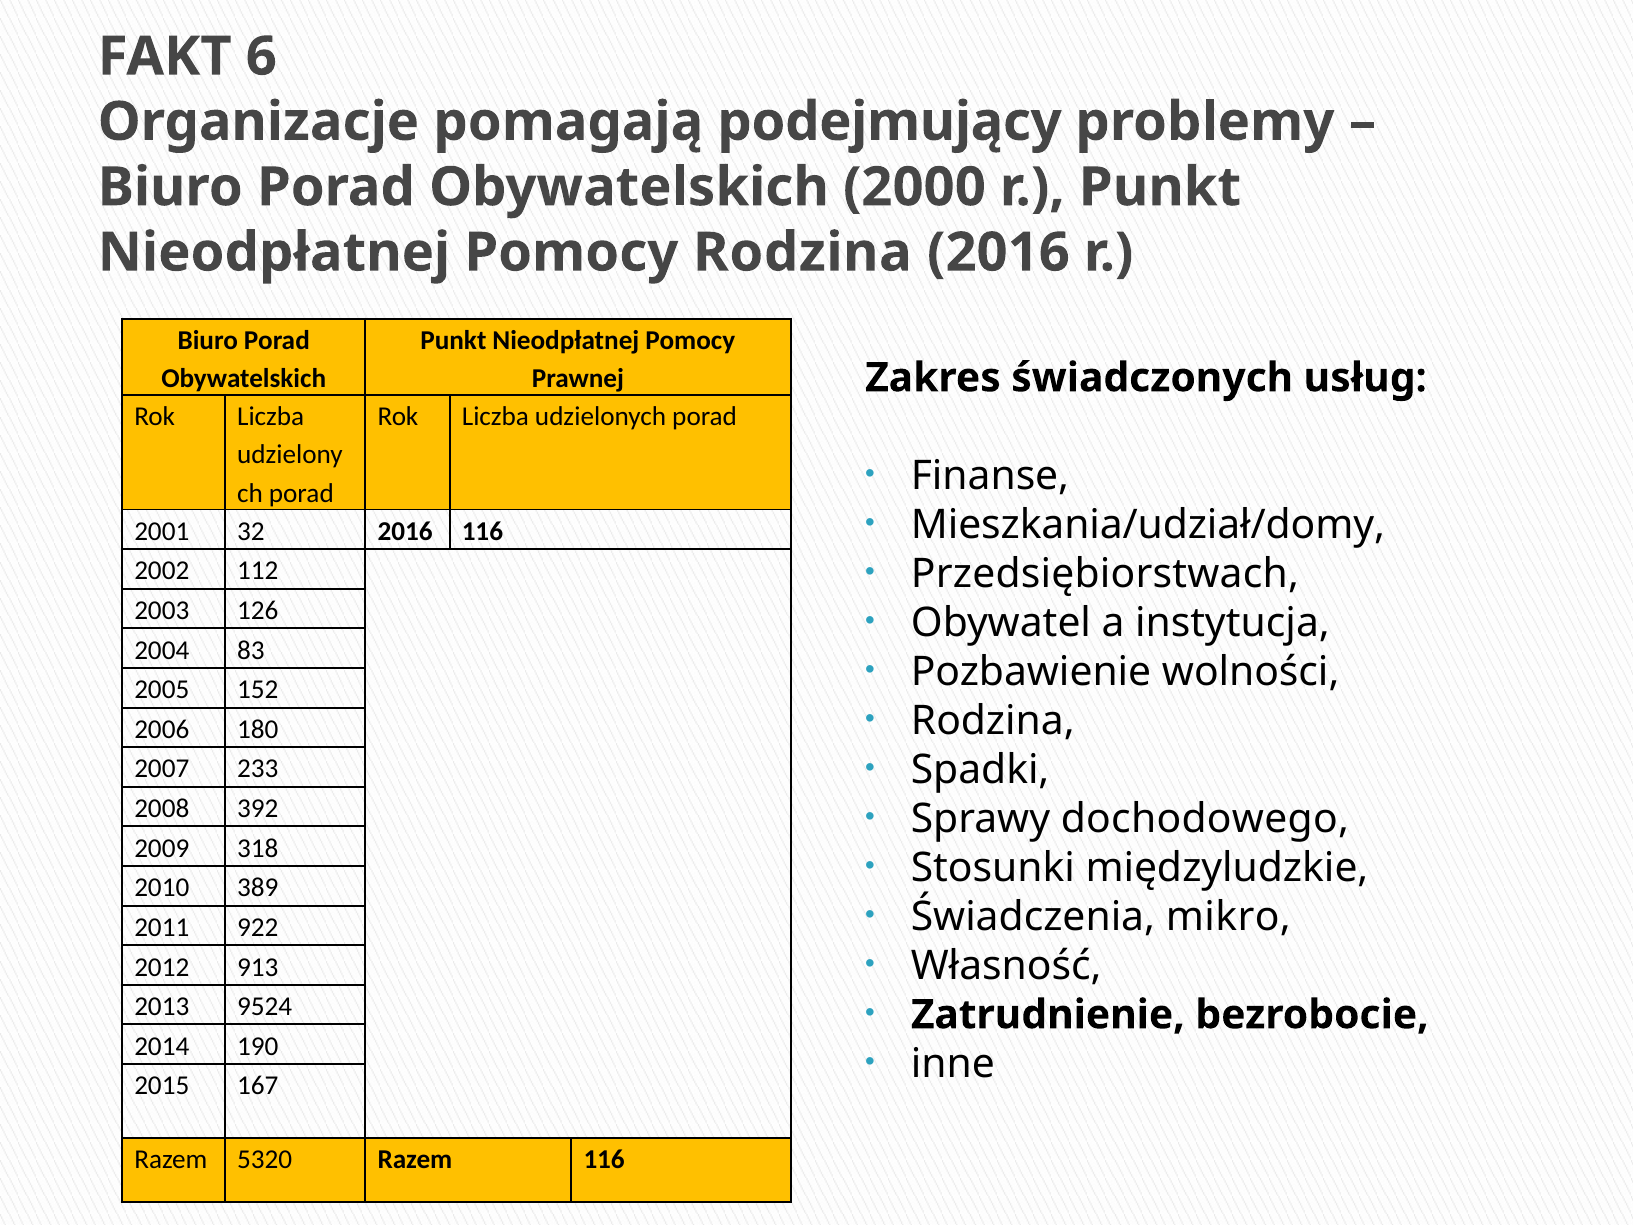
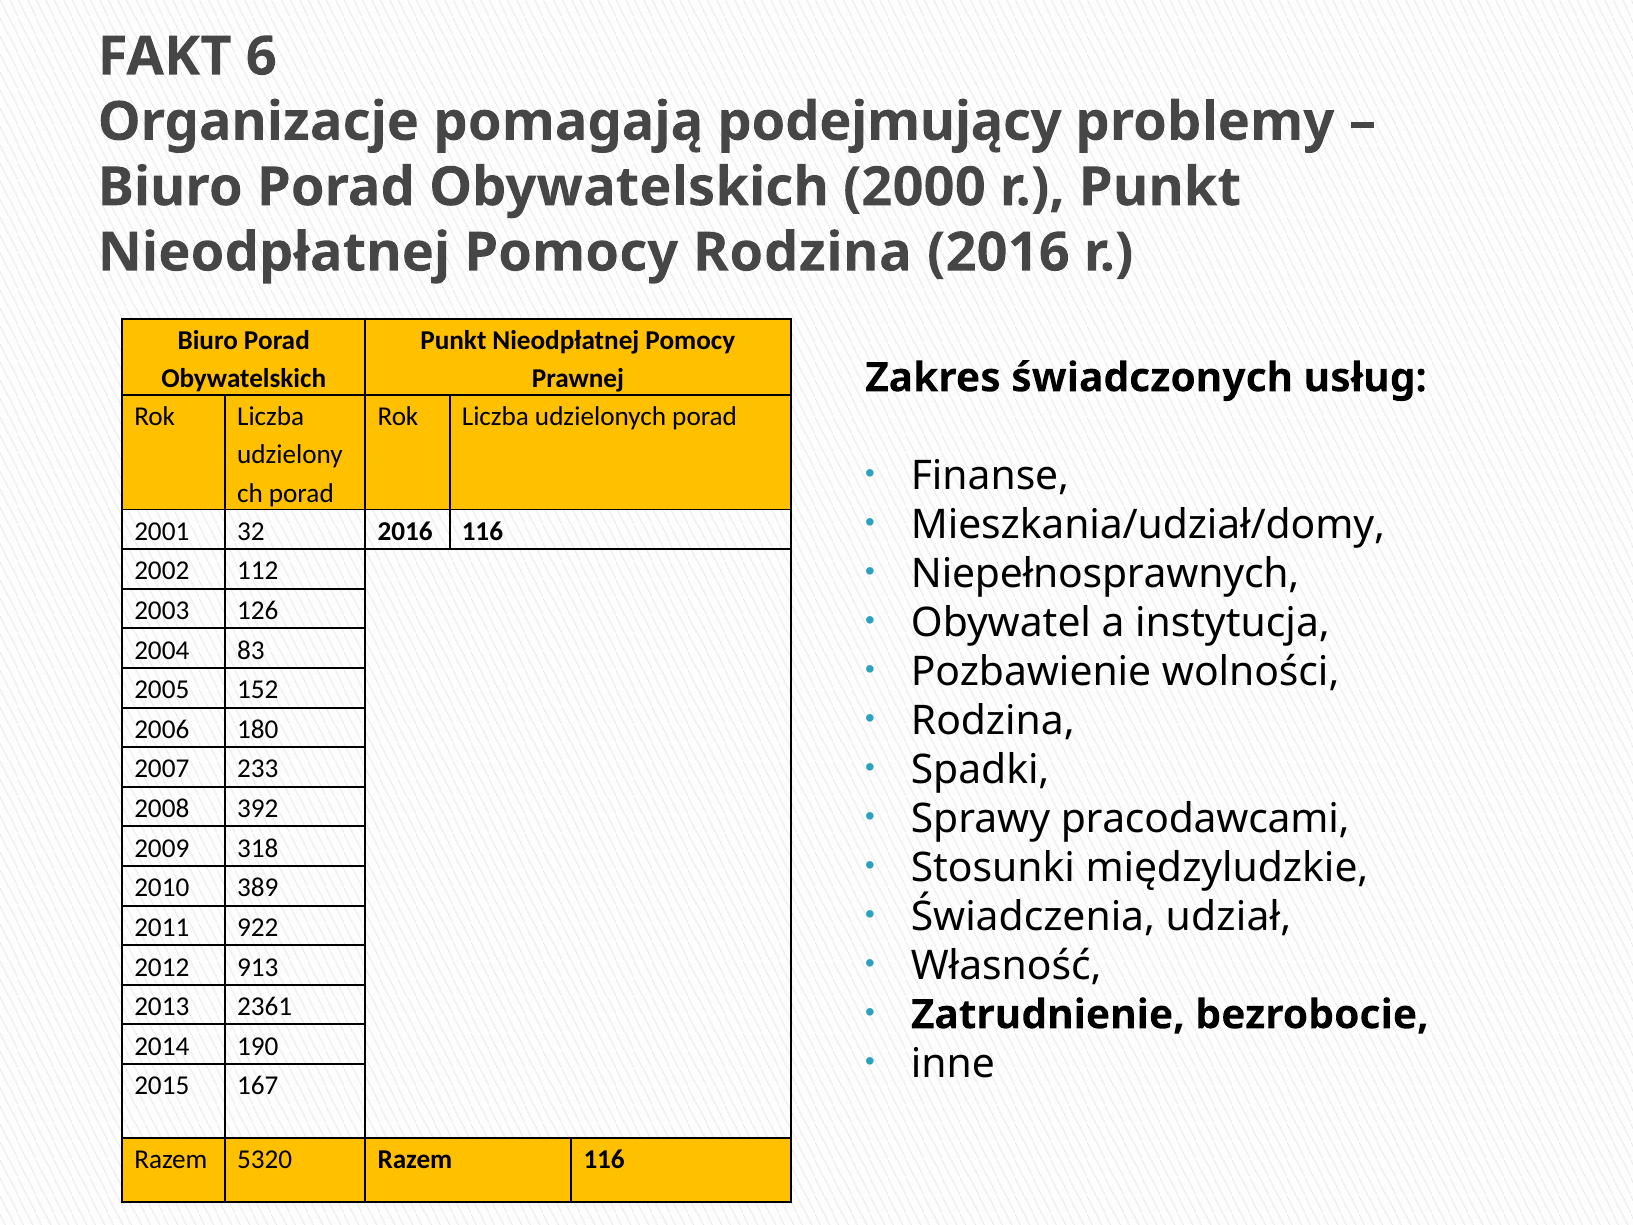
Przedsiębiorstwach: Przedsiębiorstwach -> Niepełnosprawnych (1105, 574)
dochodowego: dochodowego -> pracodawcami (1205, 819)
mikro: mikro -> udział (1228, 917)
9524: 9524 -> 2361 (265, 1006)
